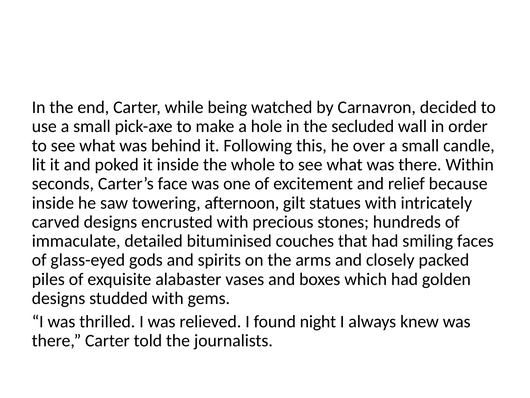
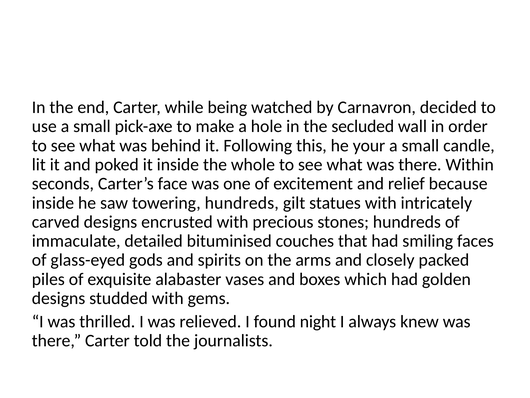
over: over -> your (369, 145)
towering afternoon: afternoon -> hundreds (242, 203)
